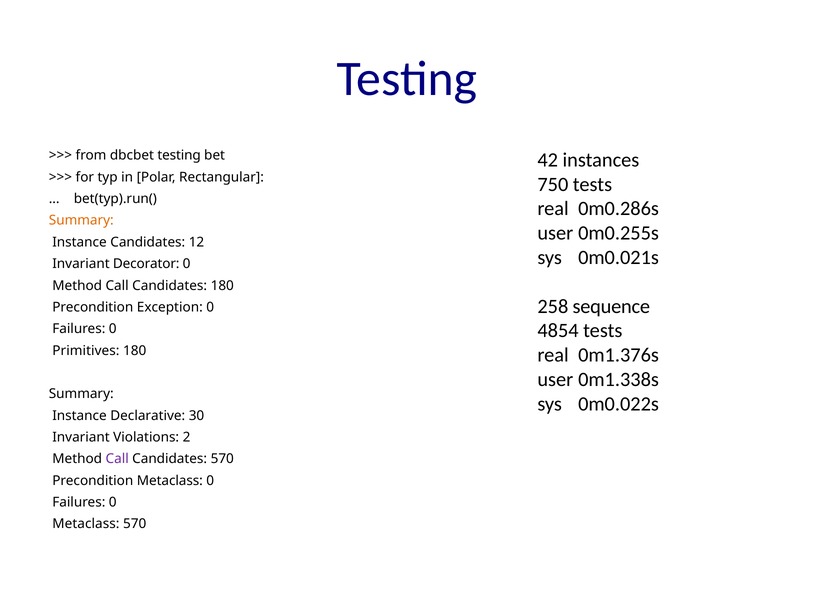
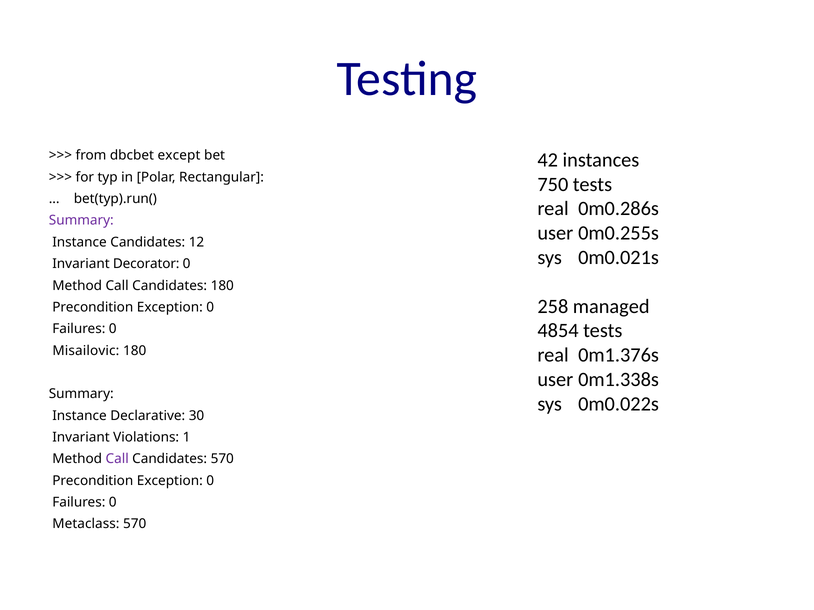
dbcbet testing: testing -> except (179, 156)
Summary colour: orange -> purple (81, 221)
sequence: sequence -> managed (611, 307)
Primitives: Primitives -> Misailovic (86, 351)
2: 2 -> 1 (187, 438)
Metaclass: Metaclass -> Exception (170, 481)
